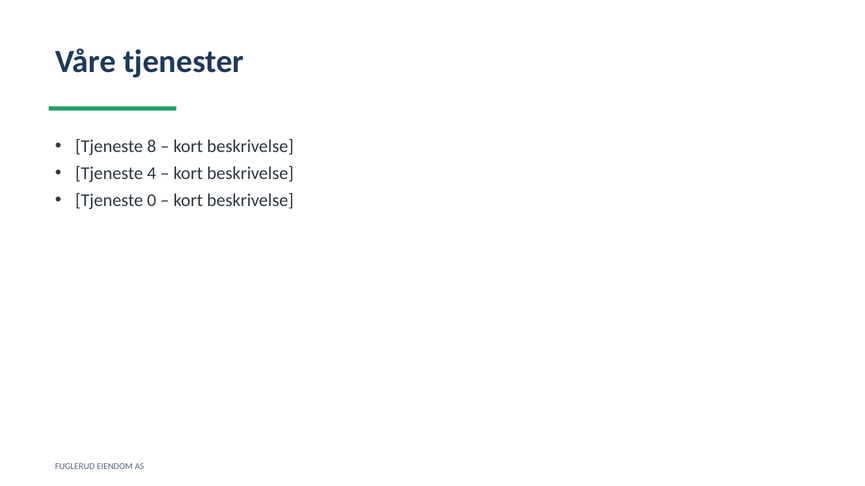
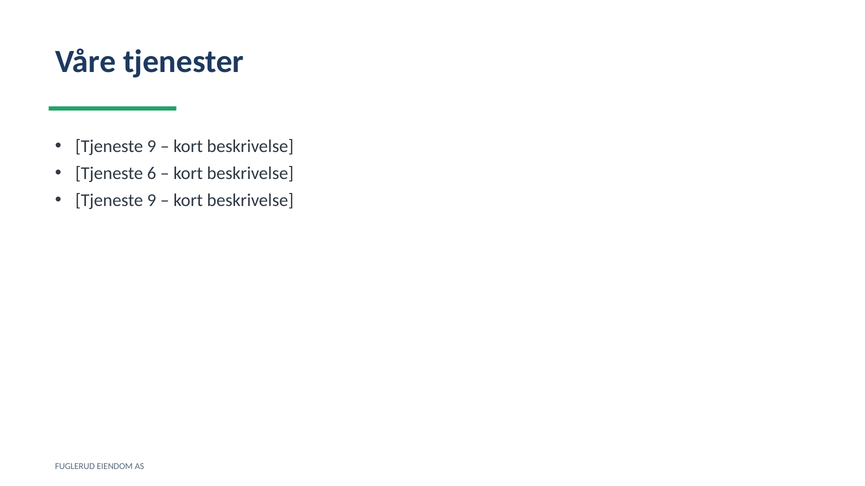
8: 8 -> 9 (152, 147)
4: 4 -> 6 (152, 174)
0: 0 -> 9 (152, 201)
